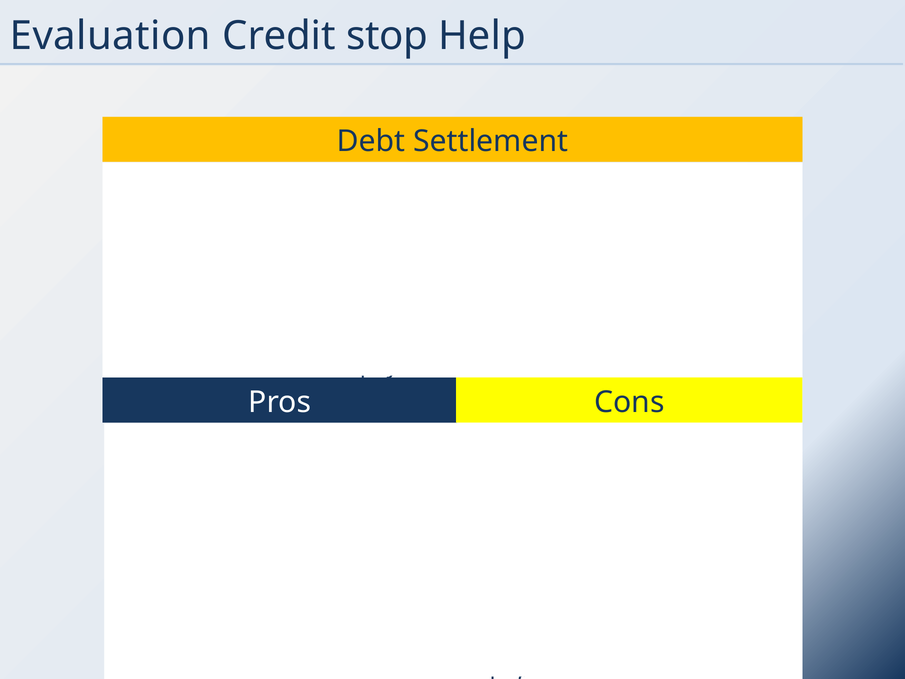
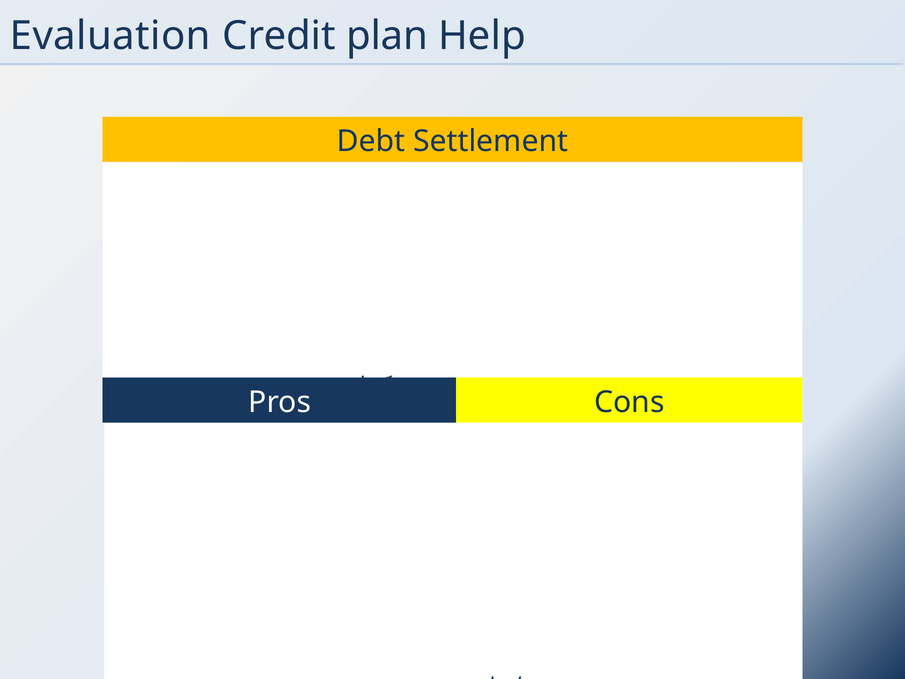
Credit stop: stop -> plan (387, 36)
